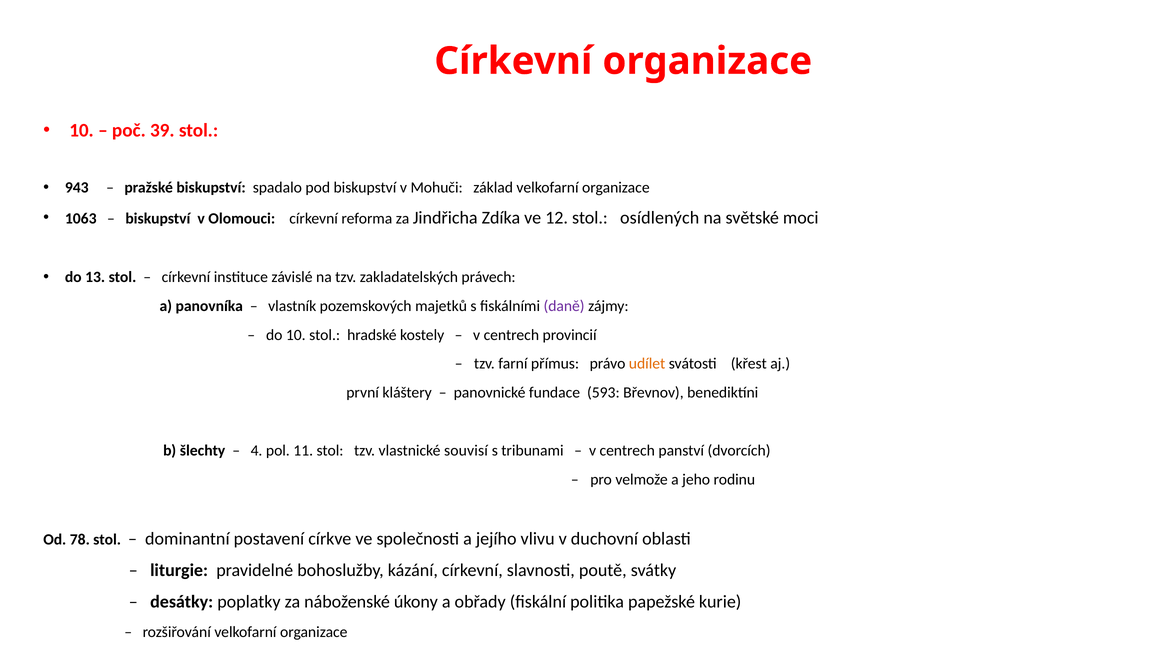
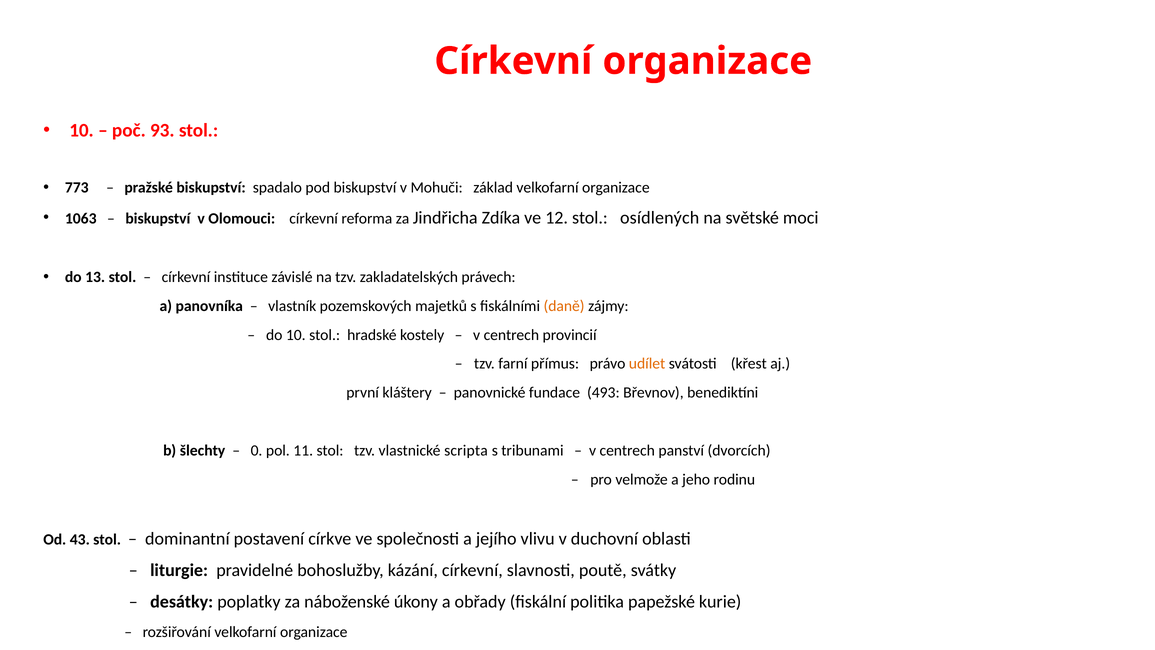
39: 39 -> 93 (162, 130)
943: 943 -> 773 (77, 187)
daně colour: purple -> orange (564, 306)
593: 593 -> 493 (603, 393)
4: 4 -> 0 (257, 450)
souvisí: souvisí -> scripta (466, 450)
78: 78 -> 43 (80, 539)
